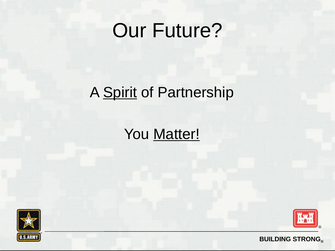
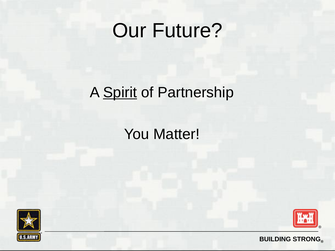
Matter underline: present -> none (176, 134)
